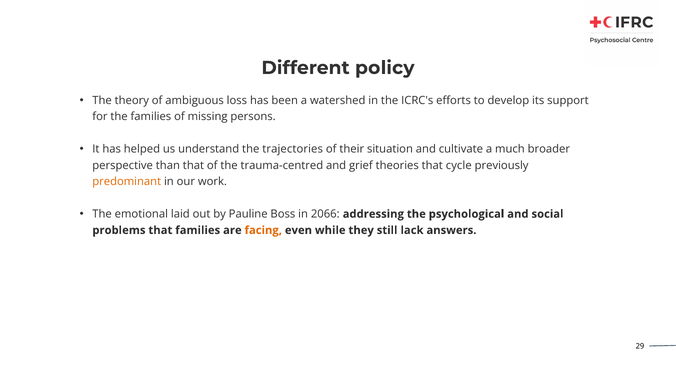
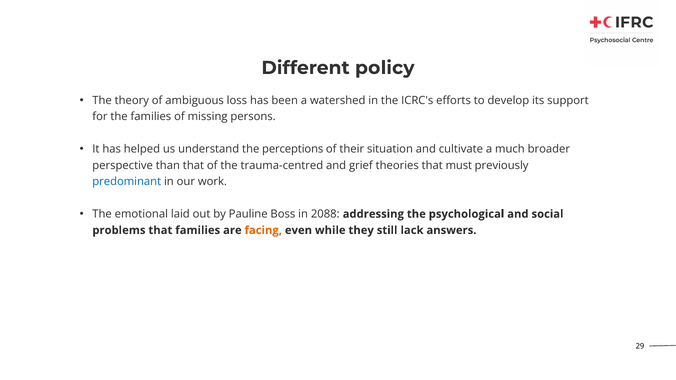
trajectories: trajectories -> perceptions (293, 149)
cycle: cycle -> must (459, 166)
predominant colour: orange -> blue (127, 182)
2066: 2066 -> 2088 (325, 214)
